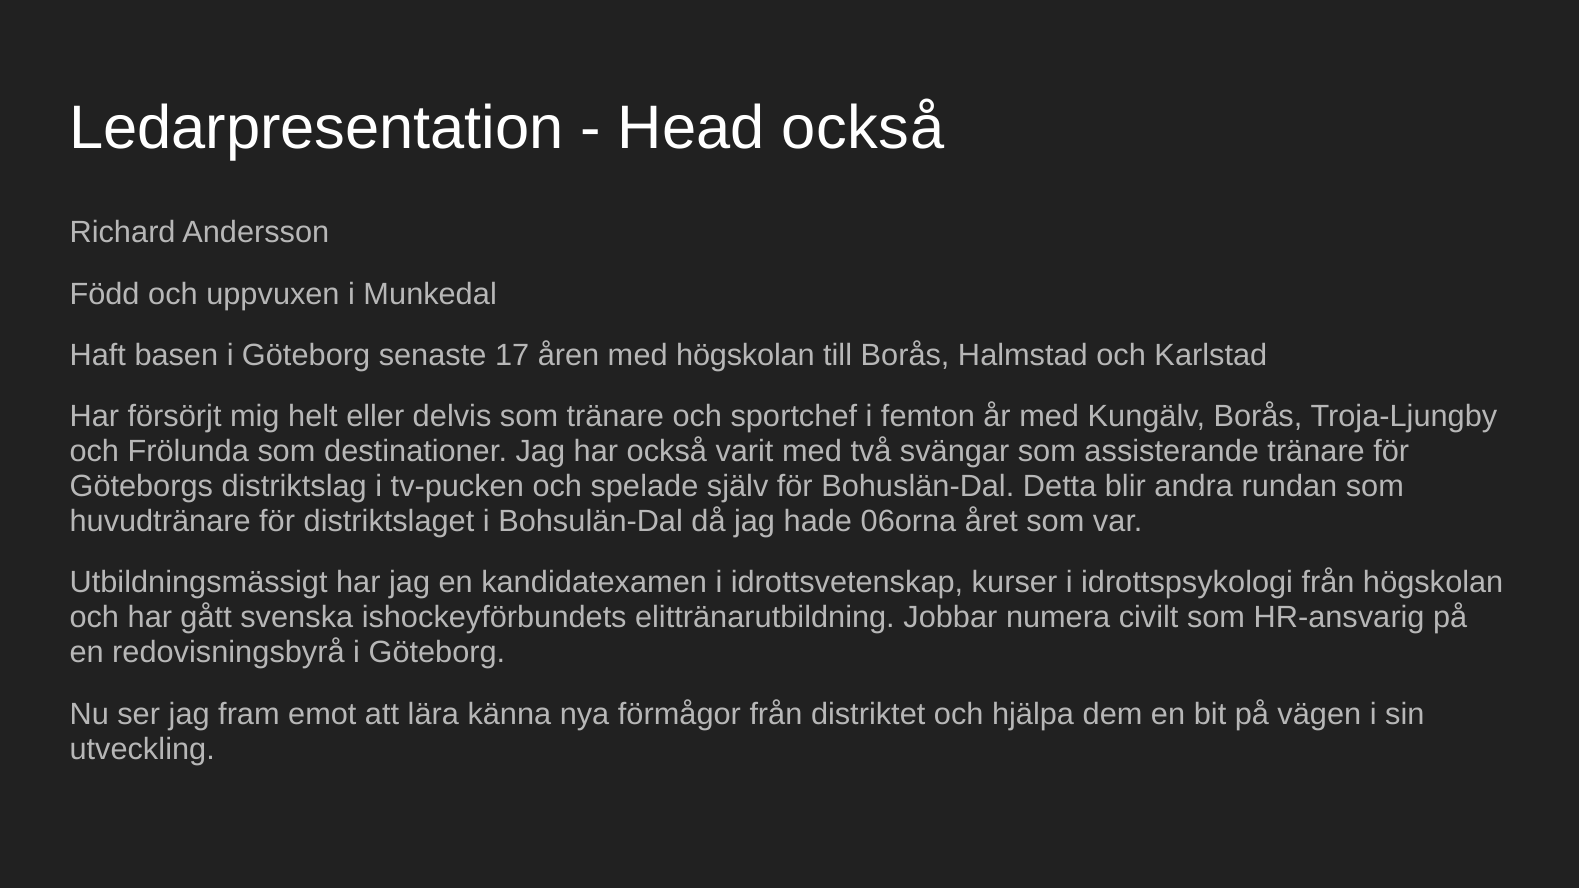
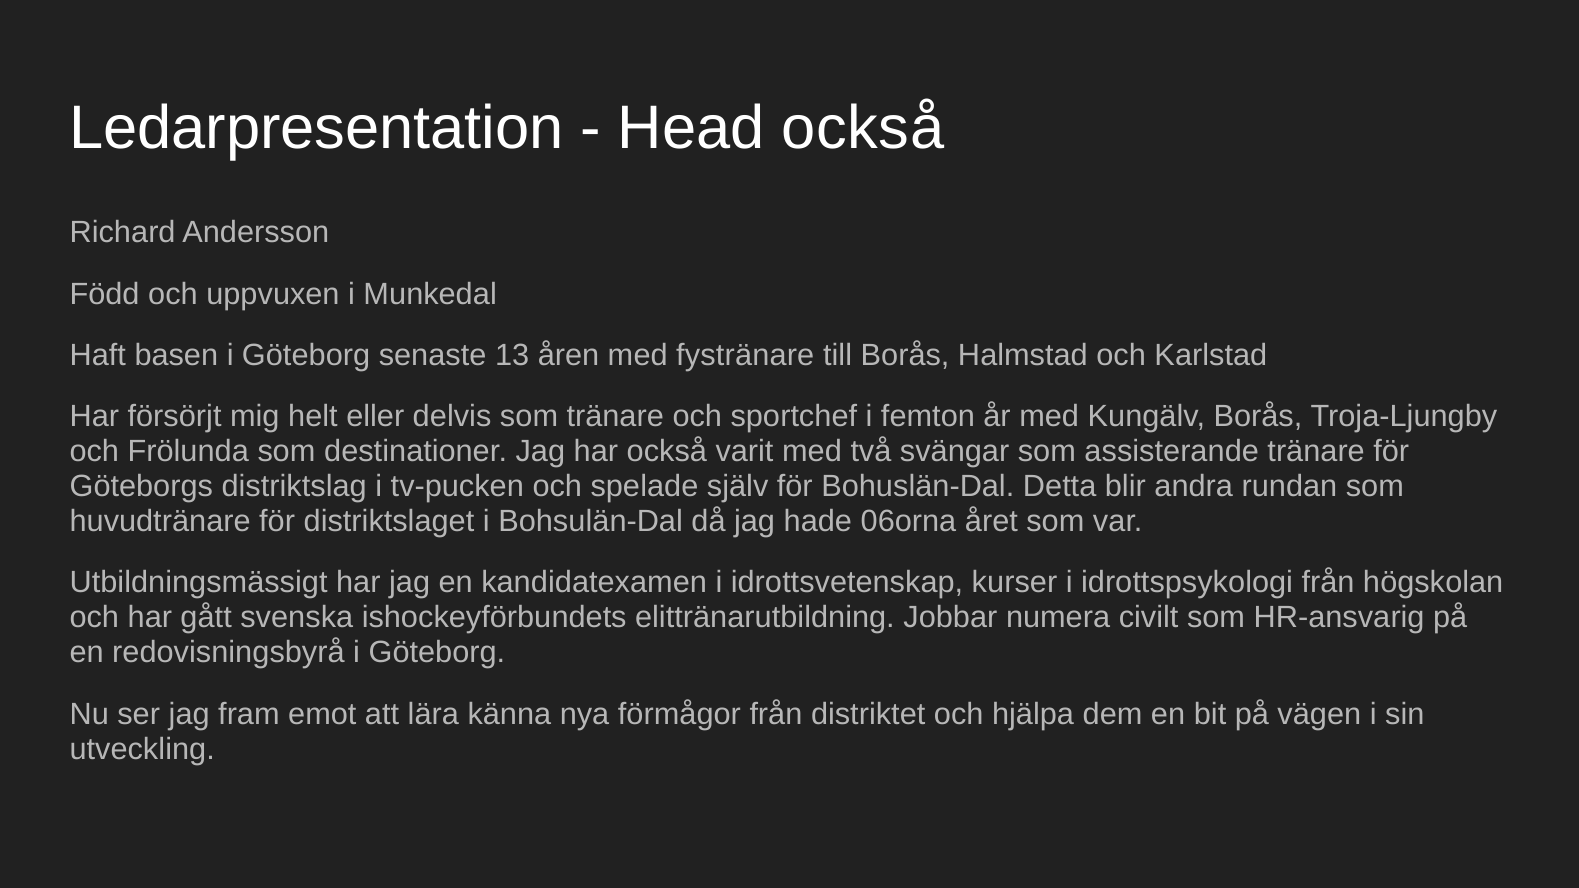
17: 17 -> 13 (512, 355)
med högskolan: högskolan -> fystränare (745, 355)
